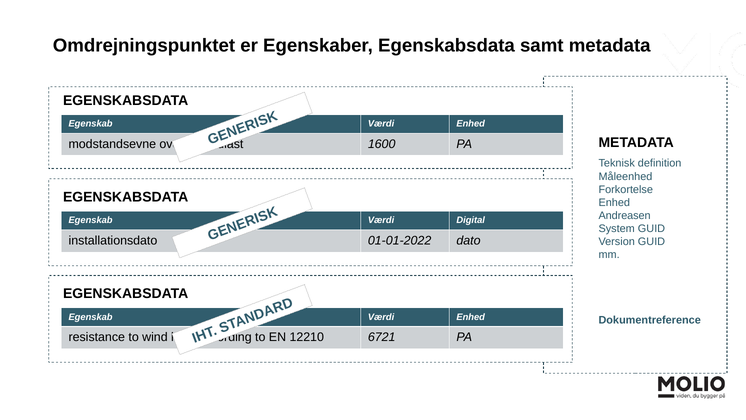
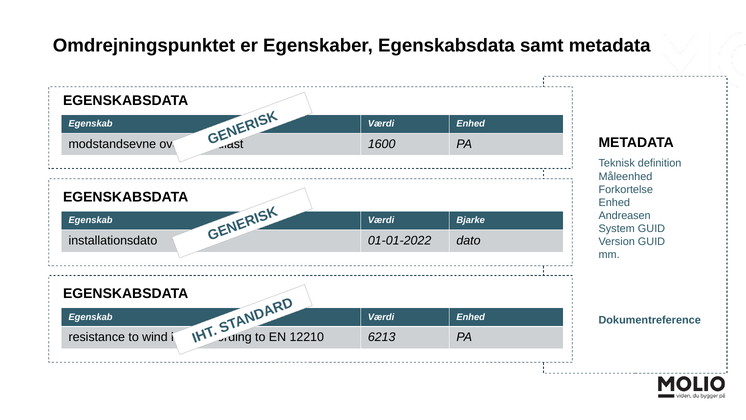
Digital: Digital -> Bjarke (471, 220)
6721: 6721 -> 6213 (382, 337)
